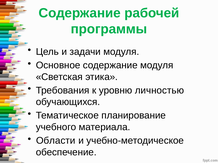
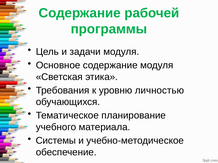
Области: Области -> Системы (56, 141)
